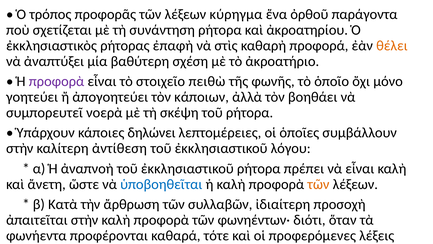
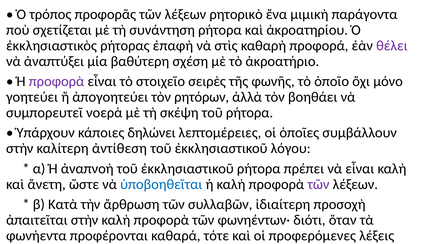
κύρηγμα: κύρηγμα -> ρητορικὸ (236, 14)
ὀρθοῦ: ὀρθοῦ -> μιμικὴ (309, 14)
θέλει colour: orange -> purple (392, 46)
πειθὼ: πειθὼ -> σειρὲς (207, 81)
κάποιων: κάποιων -> ρητόρων (202, 97)
τῶν colour: orange -> purple (318, 184)
